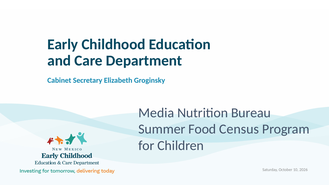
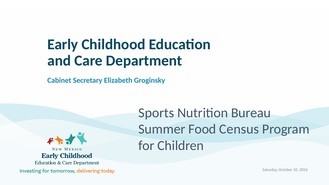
Media: Media -> Sports (156, 113)
